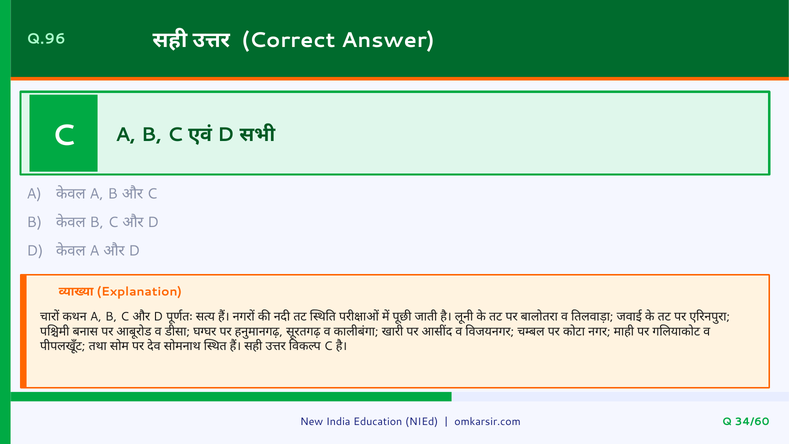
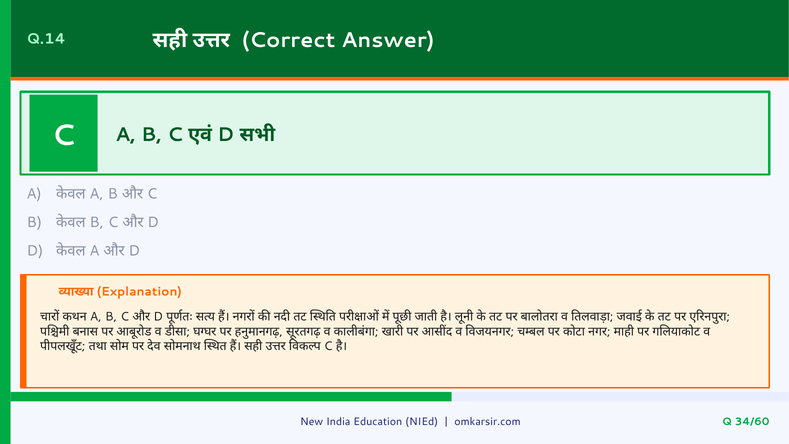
Q.96: Q.96 -> Q.14 (46, 39)
